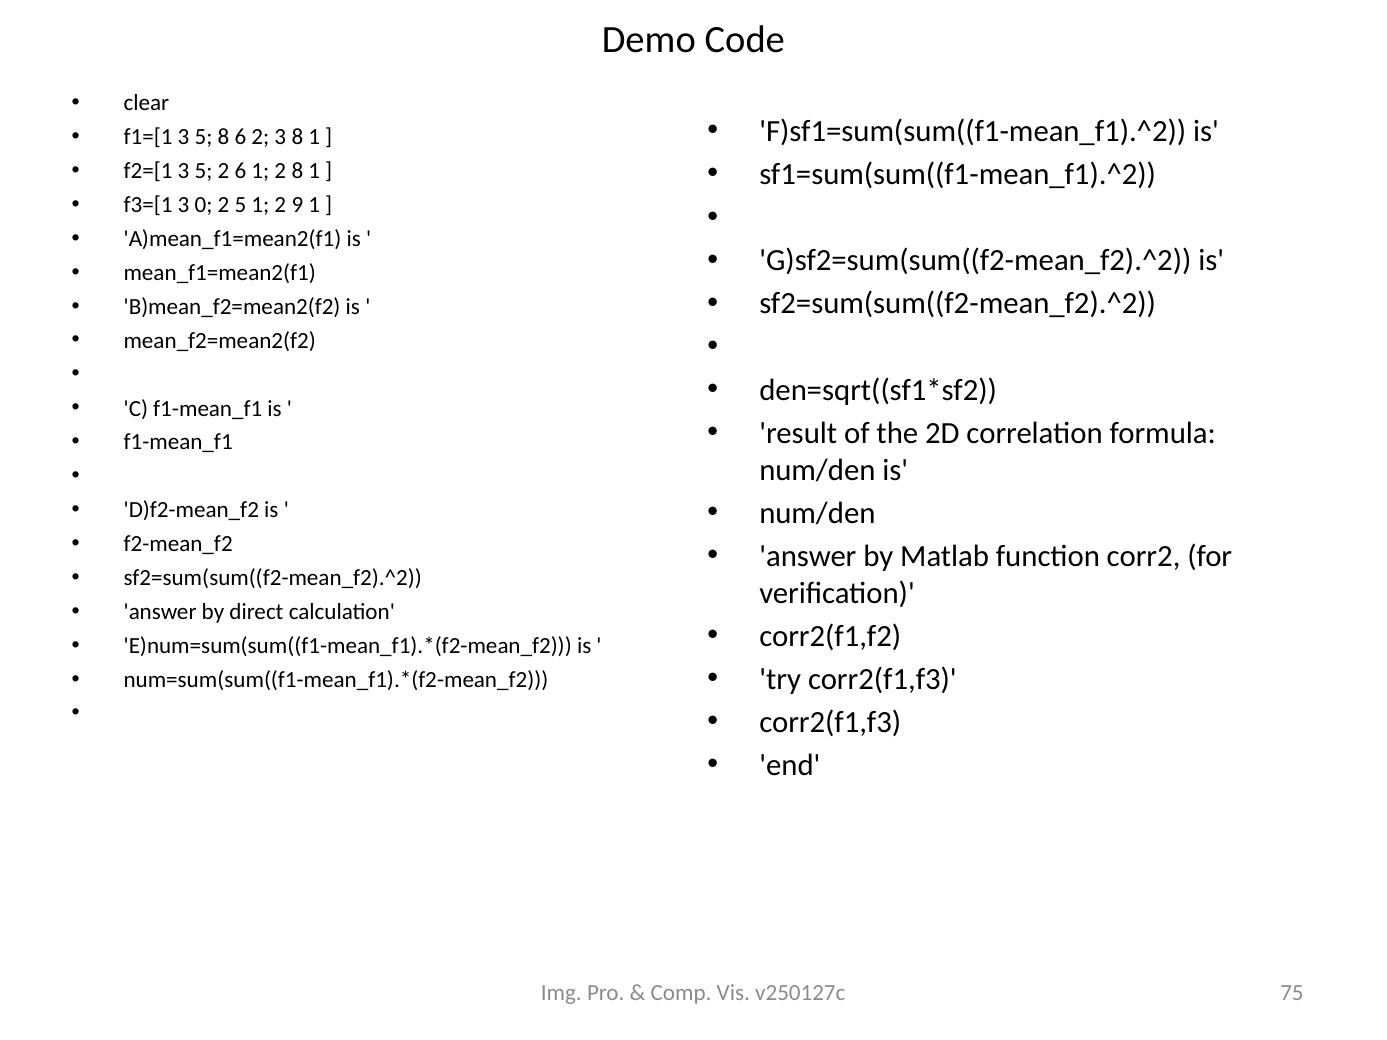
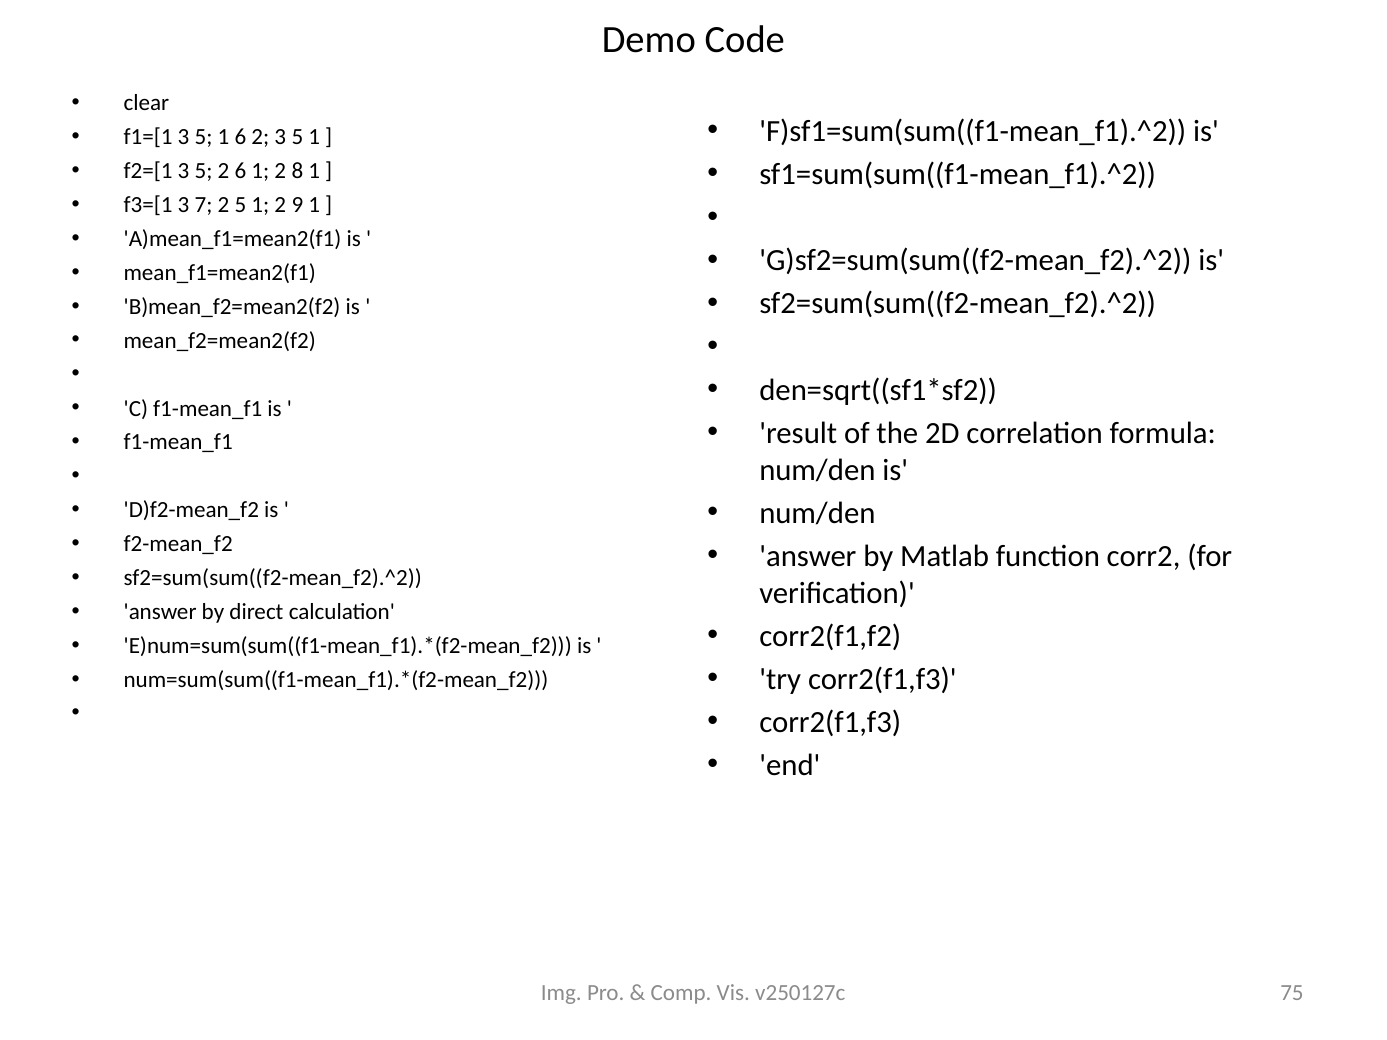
f1=[1 3 5 8: 8 -> 1 (224, 137)
2 3 8: 8 -> 5 (297, 137)
0: 0 -> 7 (204, 205)
